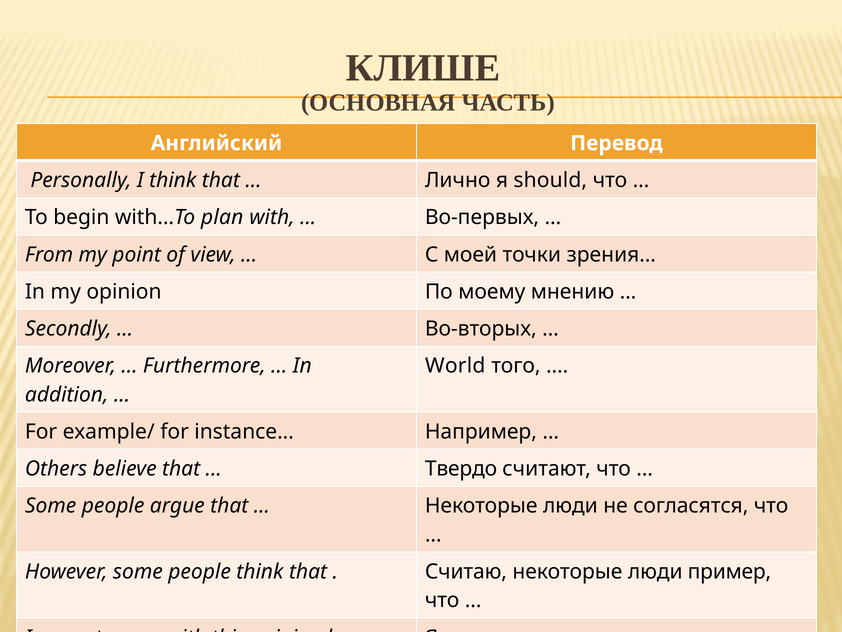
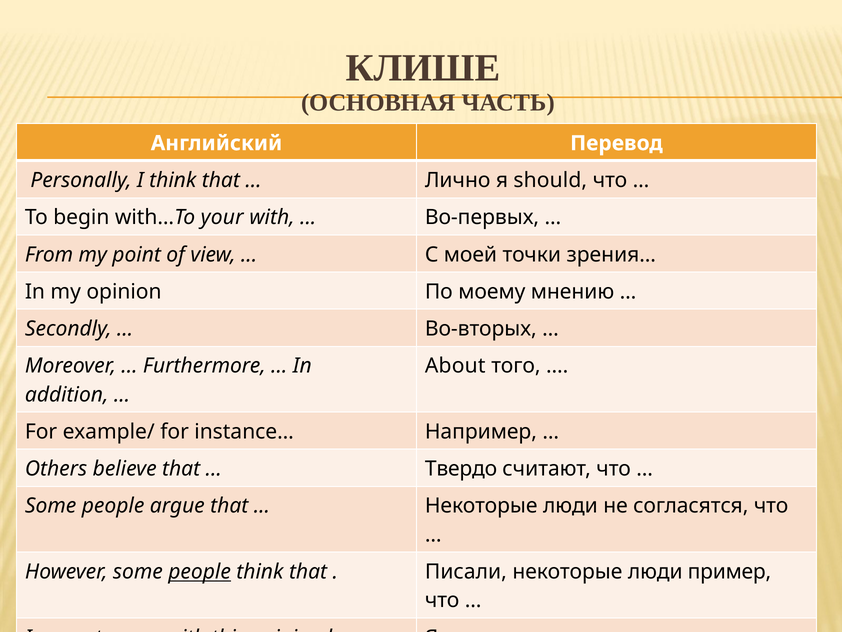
plan: plan -> your (222, 217)
World: World -> About (455, 366)
people underline: none -> present (200, 571)
Считаю: Считаю -> Писали (466, 571)
